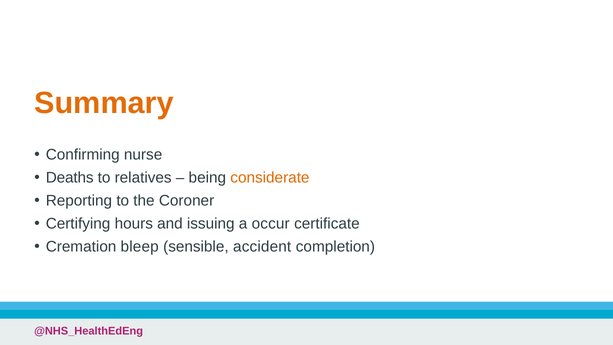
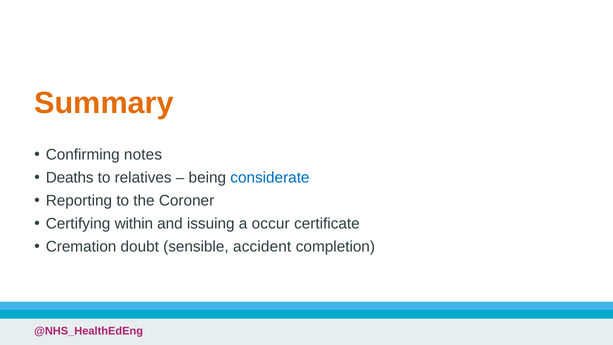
nurse: nurse -> notes (143, 155)
considerate colour: orange -> blue (270, 178)
hours: hours -> within (134, 224)
bleep: bleep -> doubt (140, 247)
